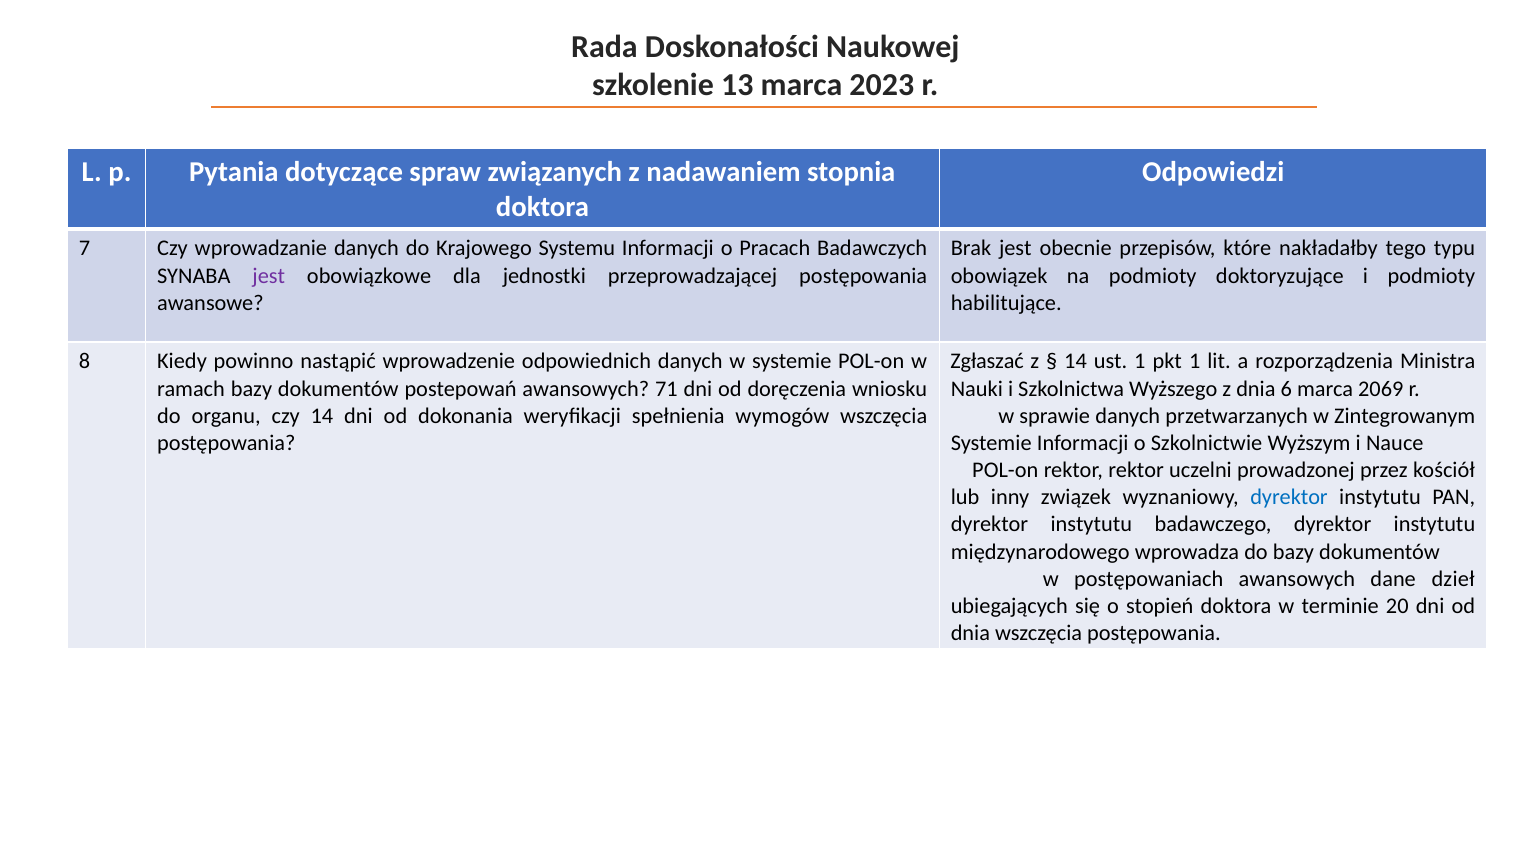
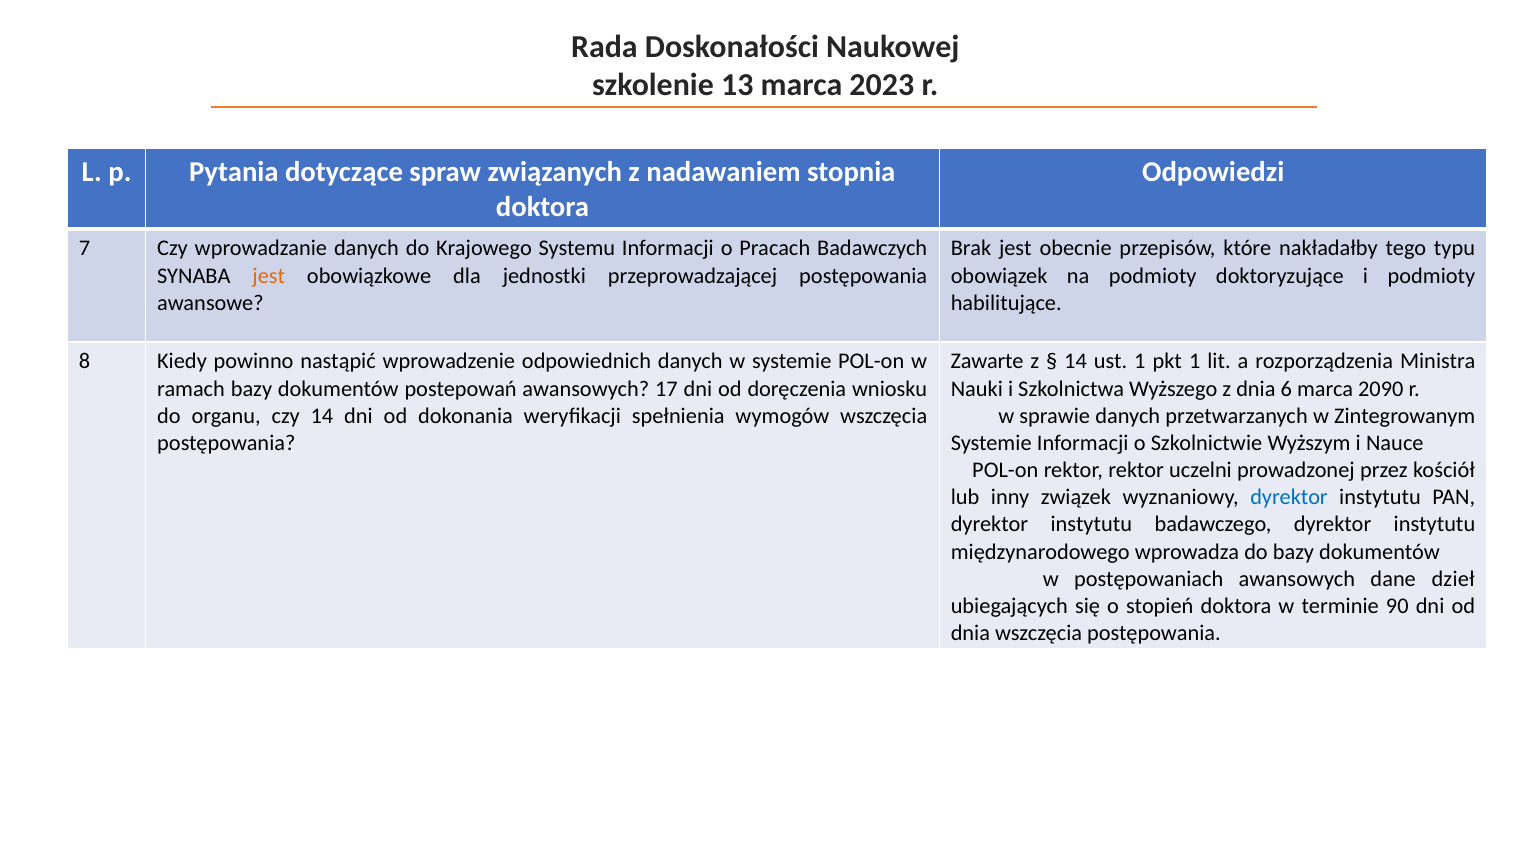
jest colour: purple -> orange (269, 276)
Zgłaszać: Zgłaszać -> Zawarte (987, 362)
71: 71 -> 17 (666, 389)
2069: 2069 -> 2090 (1381, 389)
20: 20 -> 90 (1397, 606)
